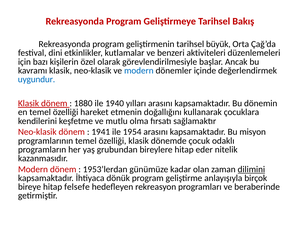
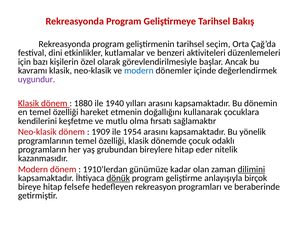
büyük: büyük -> seçim (218, 44)
uygundur colour: blue -> purple (36, 79)
1941: 1941 -> 1909 (101, 132)
misyon: misyon -> yönelik (253, 132)
1953’lerdan: 1953’lerdan -> 1910’lerdan (105, 169)
dönük underline: none -> present (118, 178)
